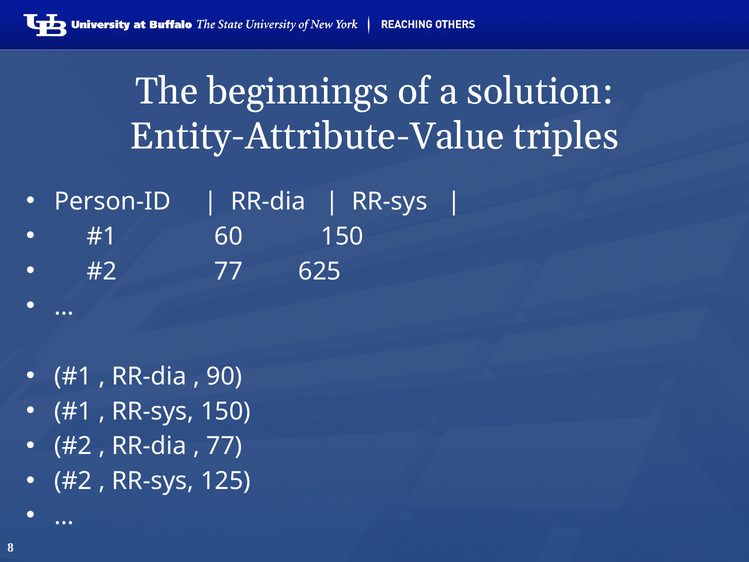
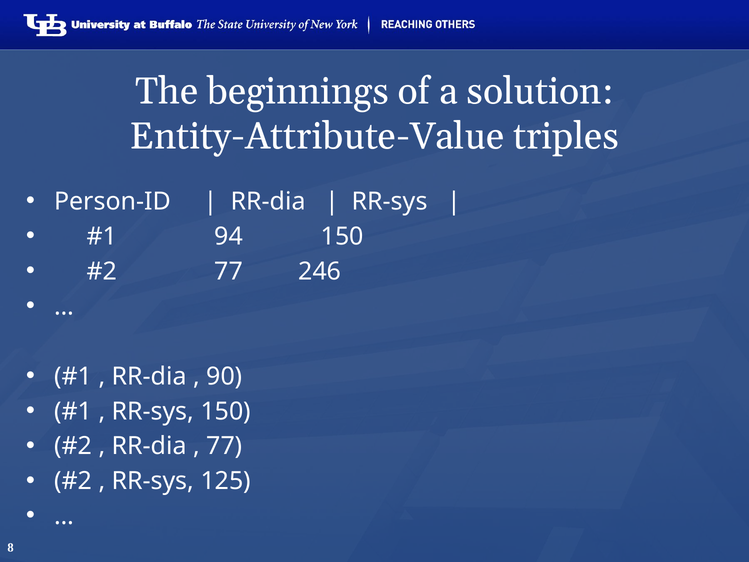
60: 60 -> 94 (229, 236)
625: 625 -> 246 (320, 271)
